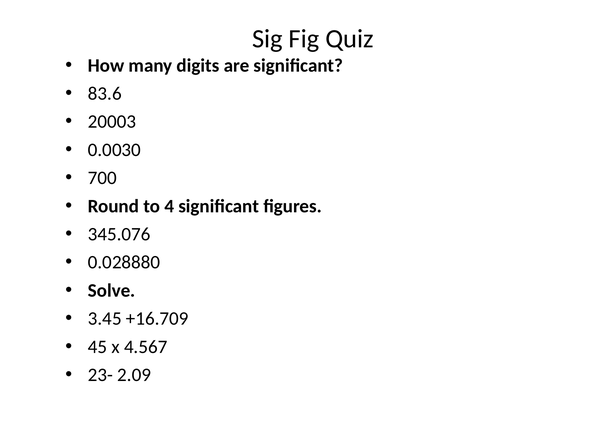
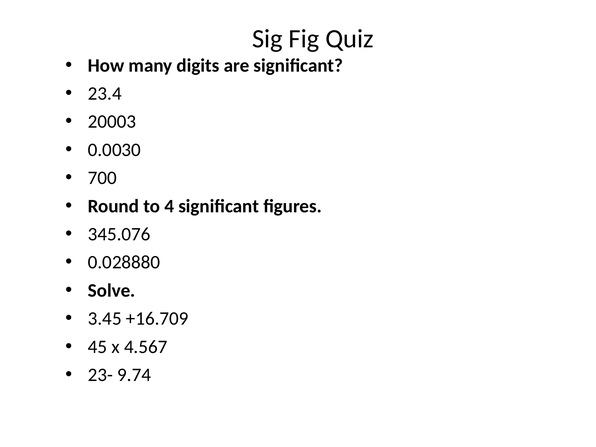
83.6: 83.6 -> 23.4 (105, 94)
2.09: 2.09 -> 9.74 (134, 375)
